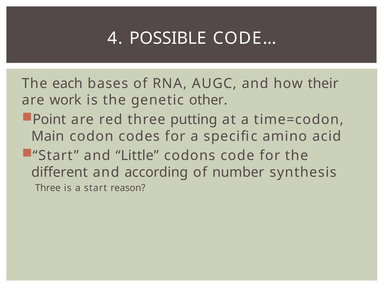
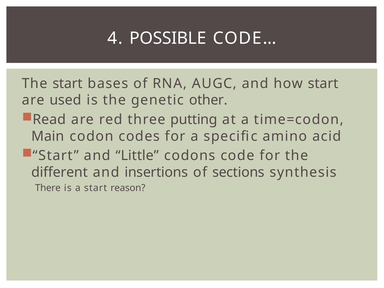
The each: each -> start (68, 83)
how their: their -> start (323, 83)
work: work -> used (65, 100)
Point: Point -> Read (49, 120)
according: according -> insertions (156, 172)
number: number -> sections (238, 172)
Three: Three -> There (48, 188)
